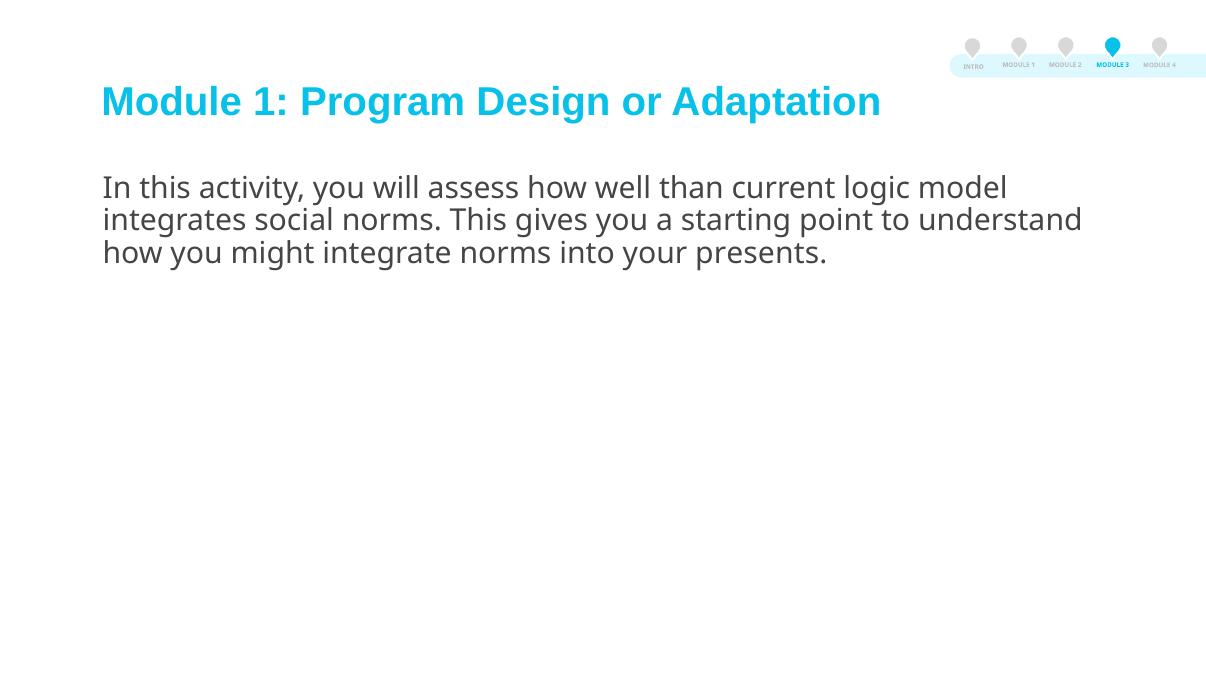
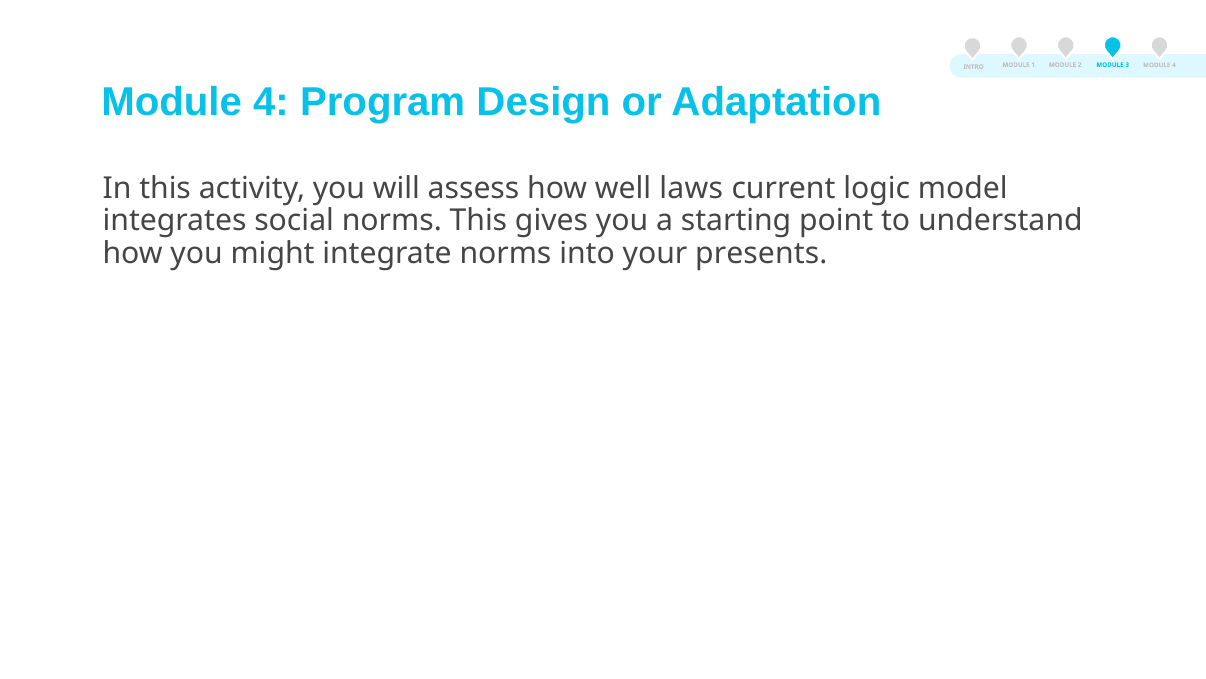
1: 1 -> 4 (271, 102)
than: than -> laws (691, 188)
